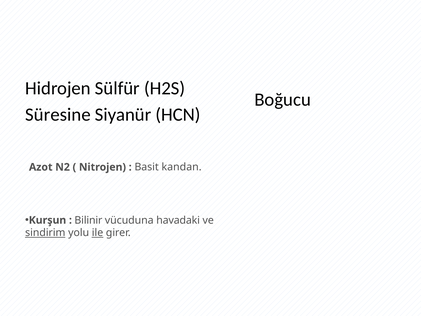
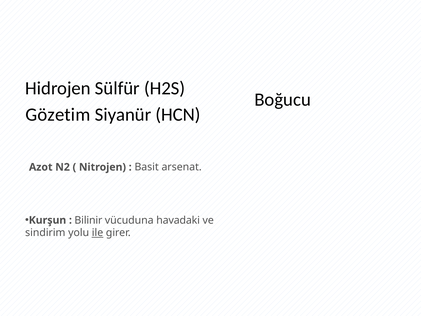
Süresine: Süresine -> Gözetim (58, 115)
kandan: kandan -> arsenat (182, 167)
sindirim underline: present -> none (45, 233)
